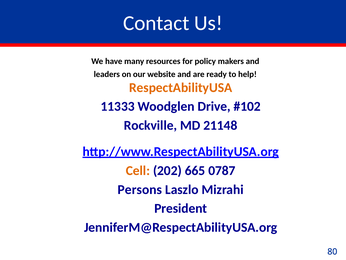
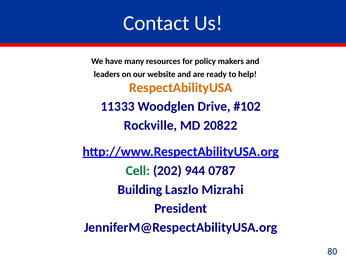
21148: 21148 -> 20822 (220, 125)
Cell colour: orange -> green (138, 170)
665: 665 -> 944 (195, 170)
Persons: Persons -> Building (140, 189)
